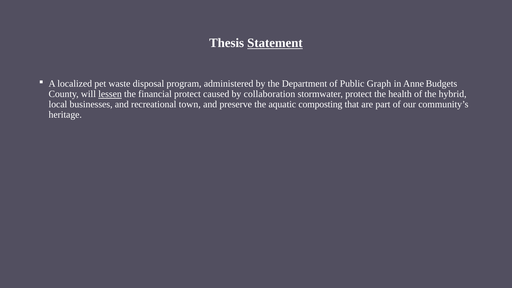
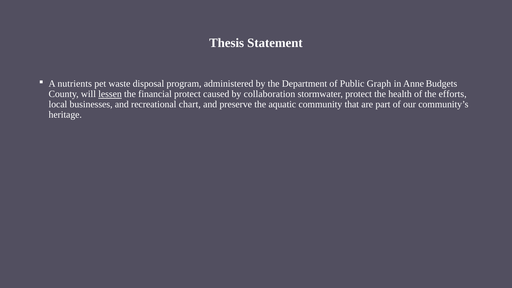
Statement underline: present -> none (275, 43)
localized: localized -> nutrients (75, 84)
hybrid: hybrid -> efforts (453, 94)
town: town -> chart (190, 104)
composting: composting -> community (320, 104)
